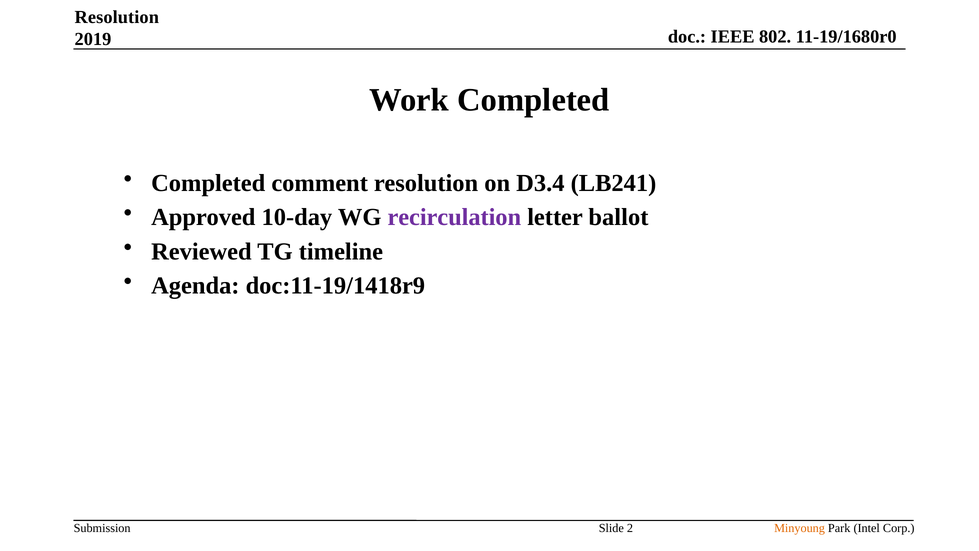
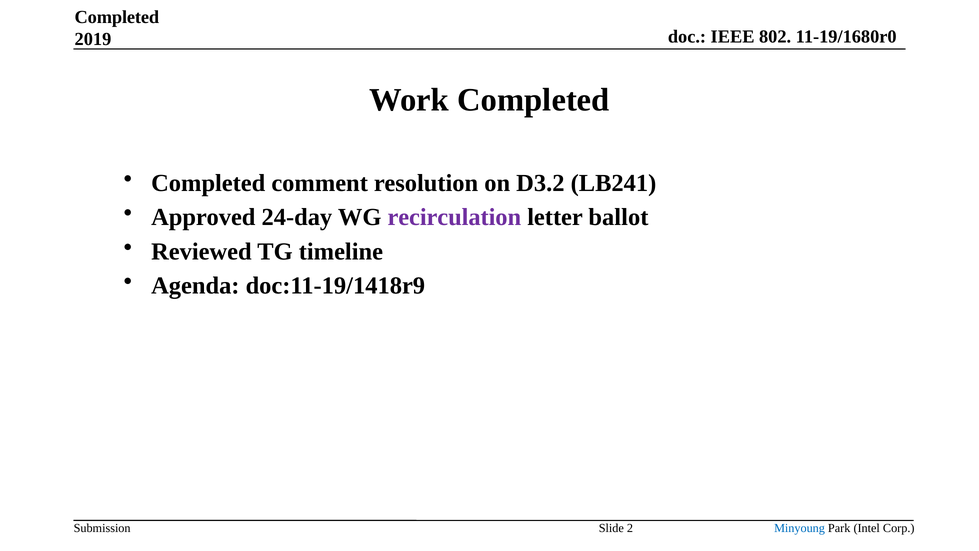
Resolution: Resolution -> Completed (117, 17)
D3.4: D3.4 -> D3.2 (540, 183)
10-day: 10-day -> 24-day (297, 217)
Minyoung colour: orange -> blue (800, 528)
